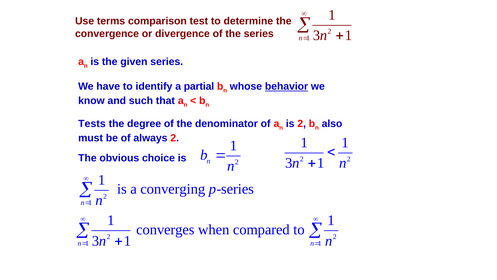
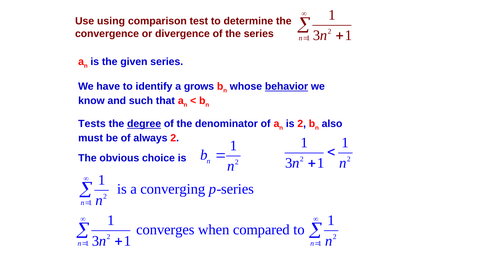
terms: terms -> using (111, 21)
partial: partial -> grows (199, 86)
degree underline: none -> present (144, 124)
